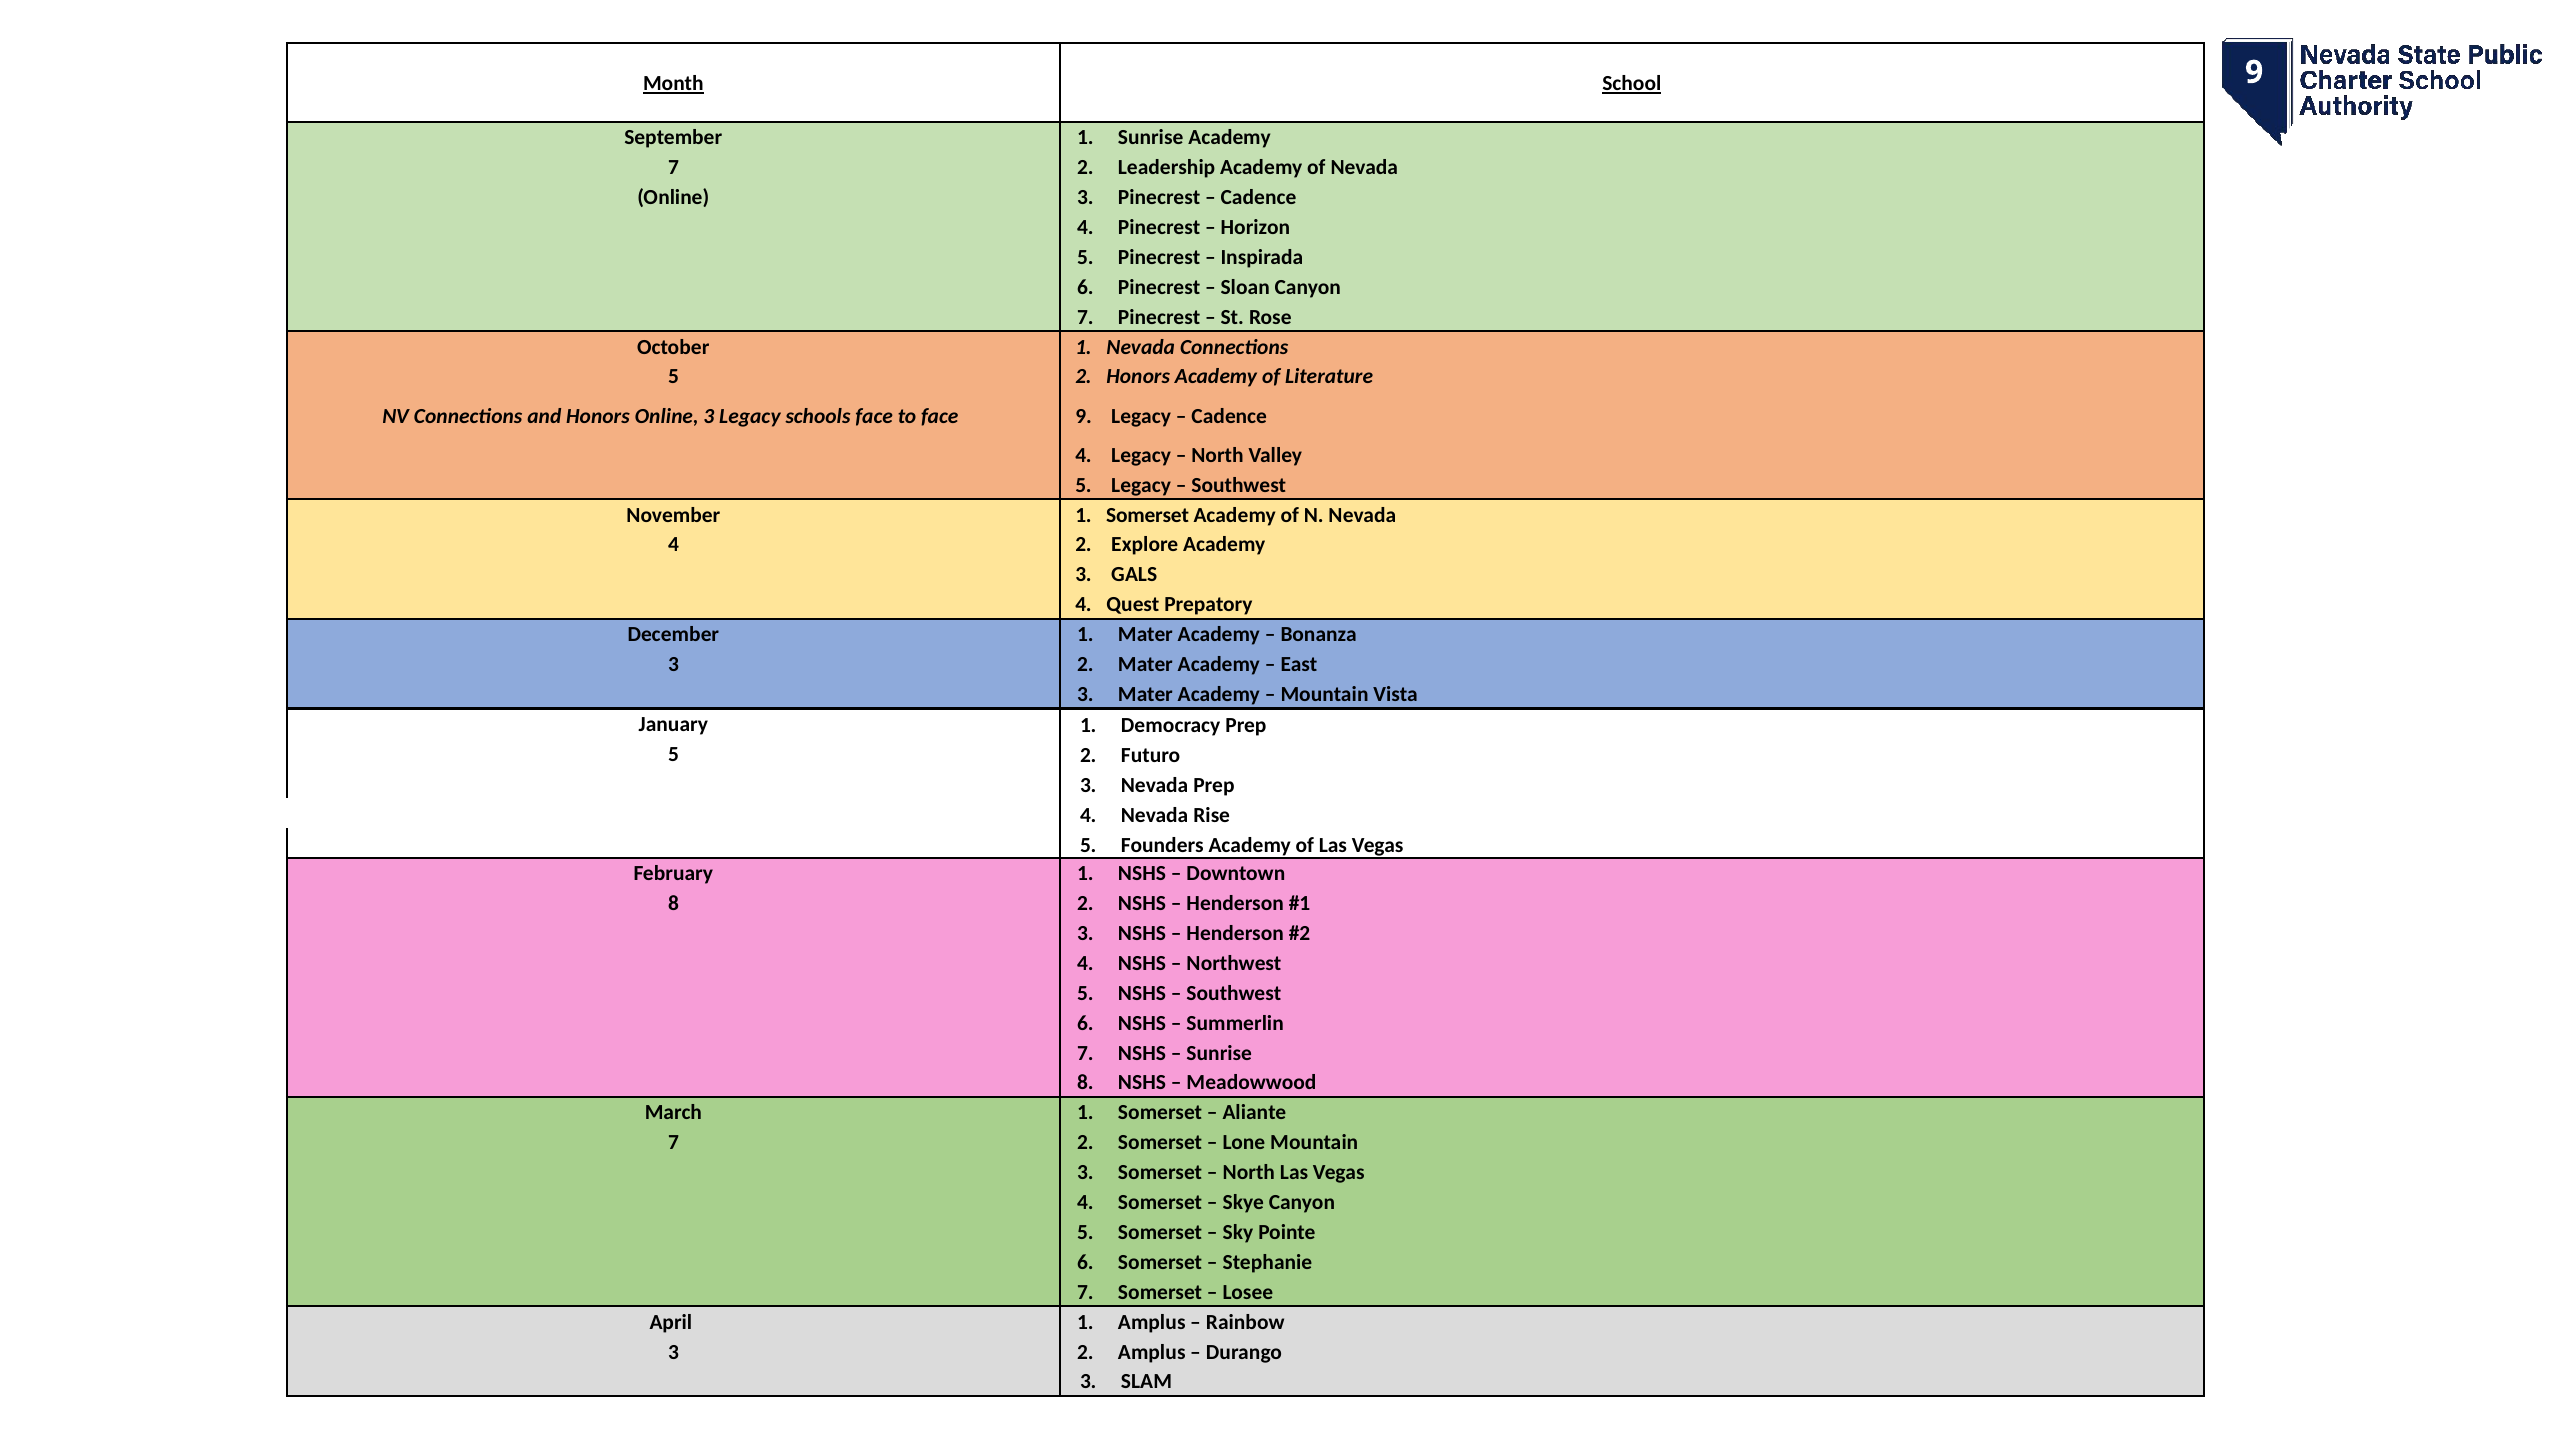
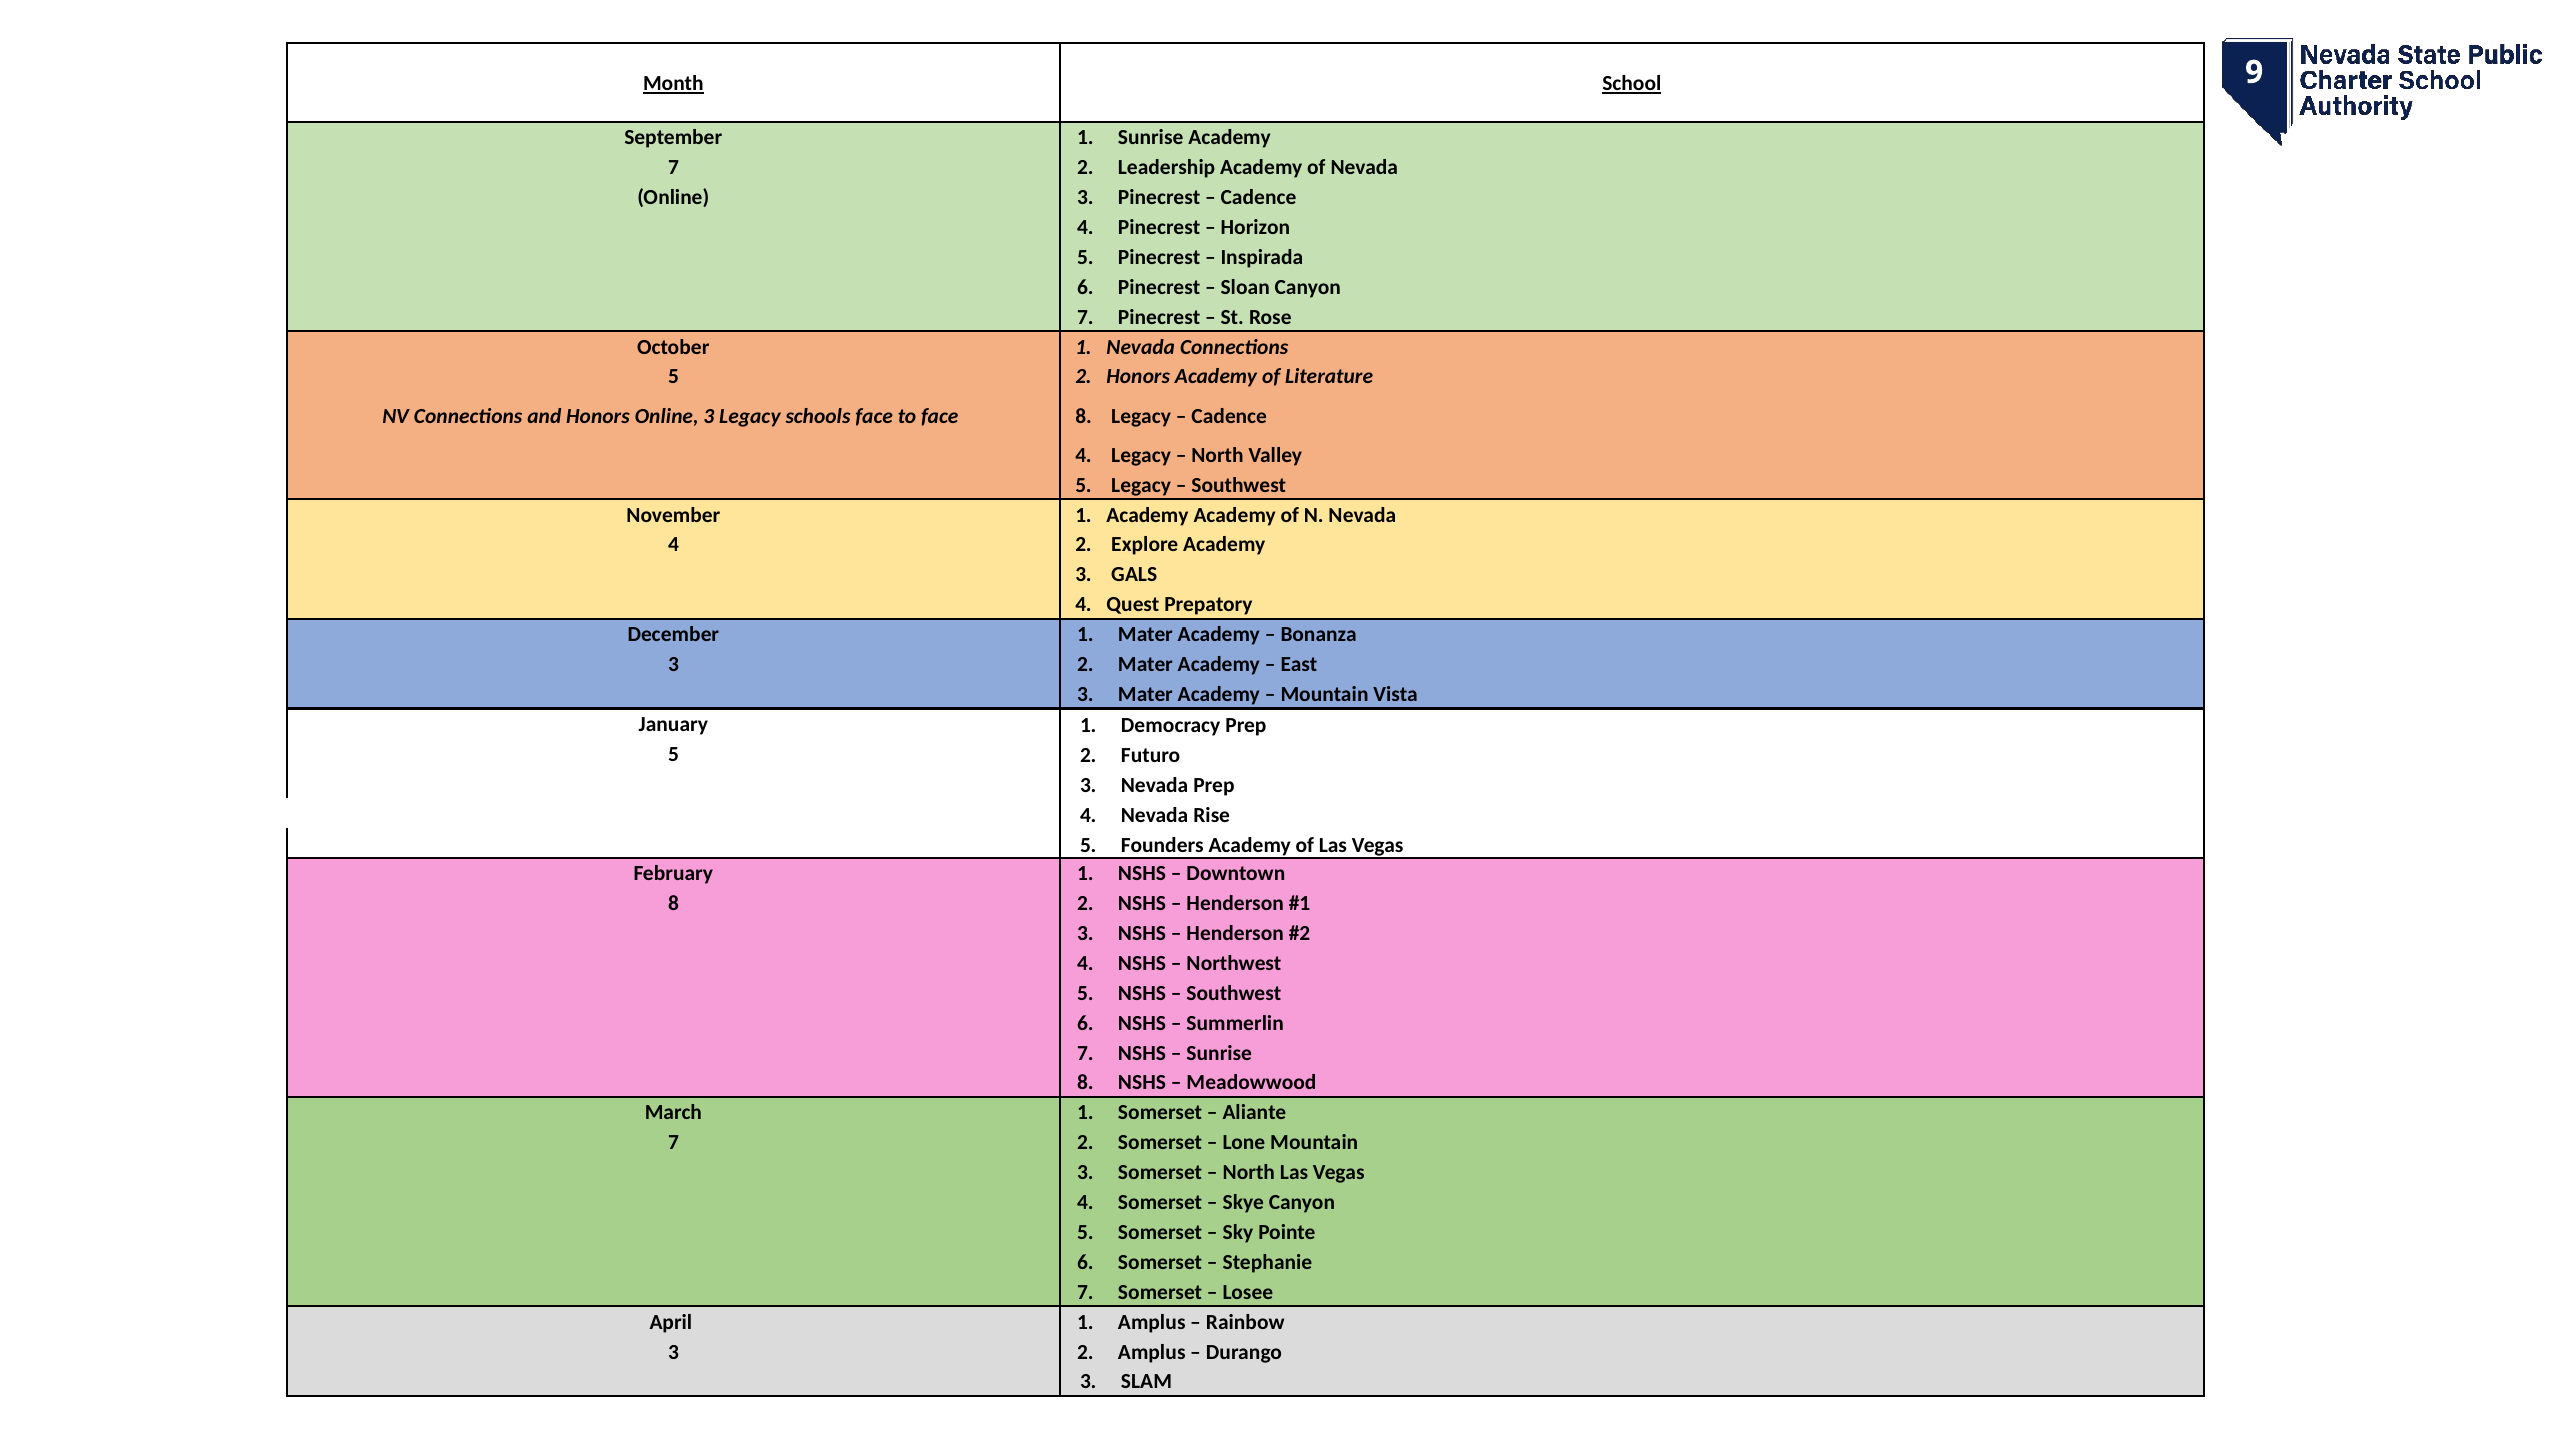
face 9: 9 -> 8 (1084, 416)
November 1 Somerset: Somerset -> Academy (1147, 515)
